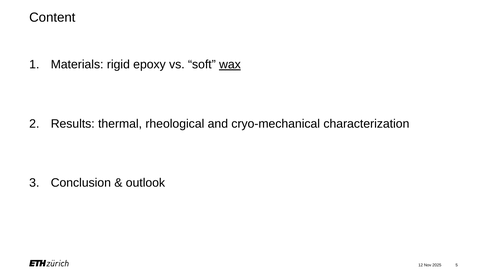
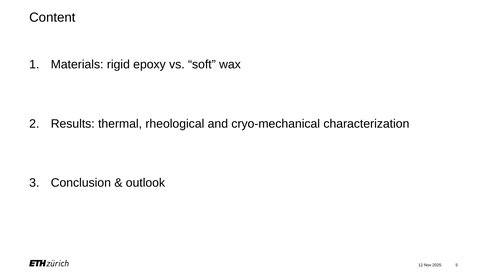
wax underline: present -> none (230, 65)
